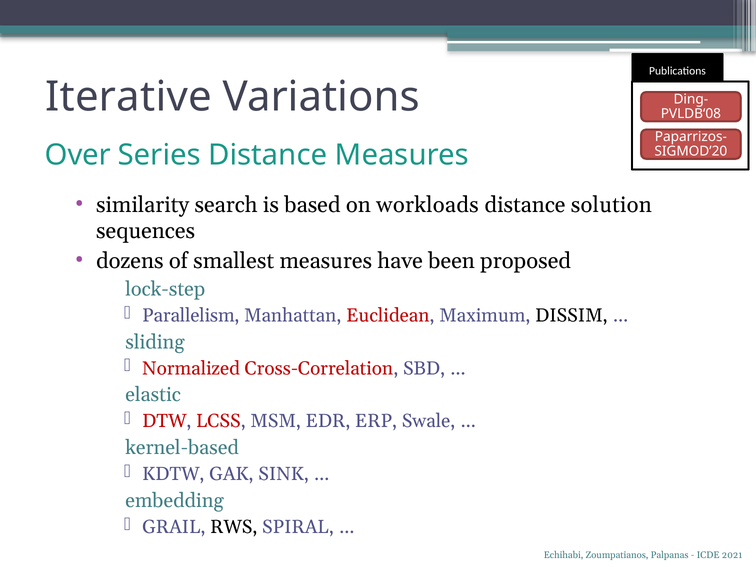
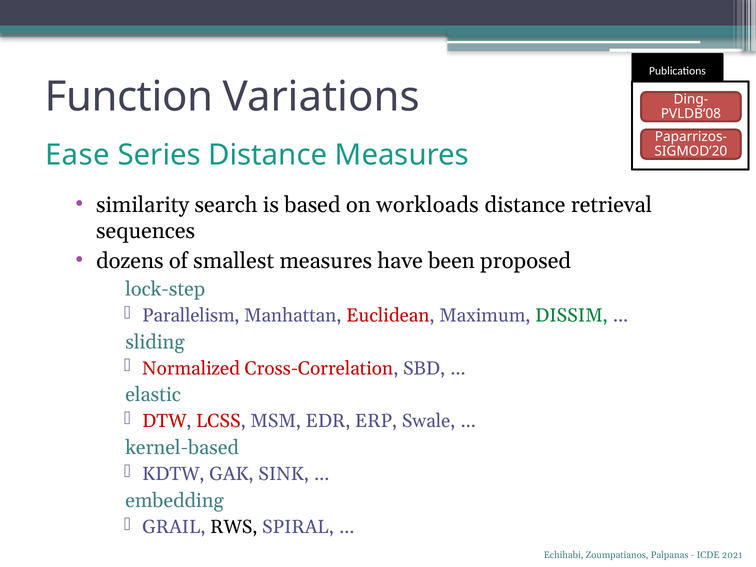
Iterative: Iterative -> Function (129, 97)
Over: Over -> Ease (78, 155)
solution: solution -> retrieval (611, 205)
DISSIM colour: black -> green (571, 315)
